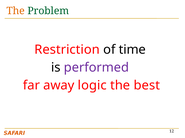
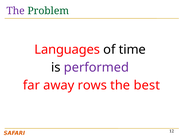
The colour: orange -> purple (16, 11)
Restriction: Restriction -> Languages (67, 50)
logic: logic -> rows (92, 86)
